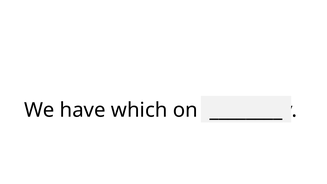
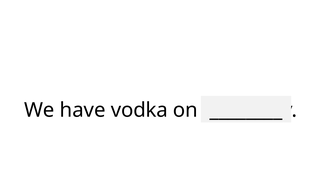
which: which -> vodka (139, 110)
